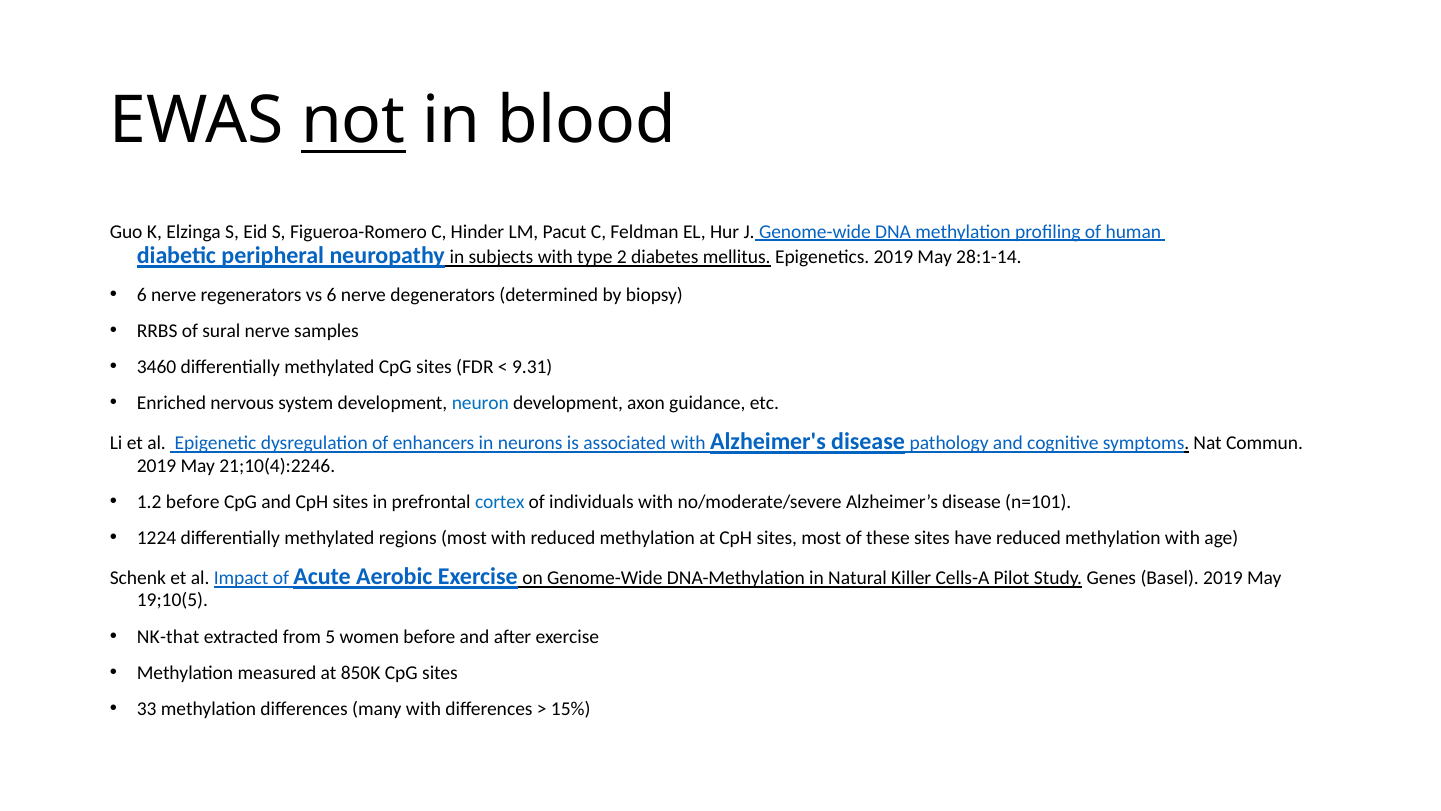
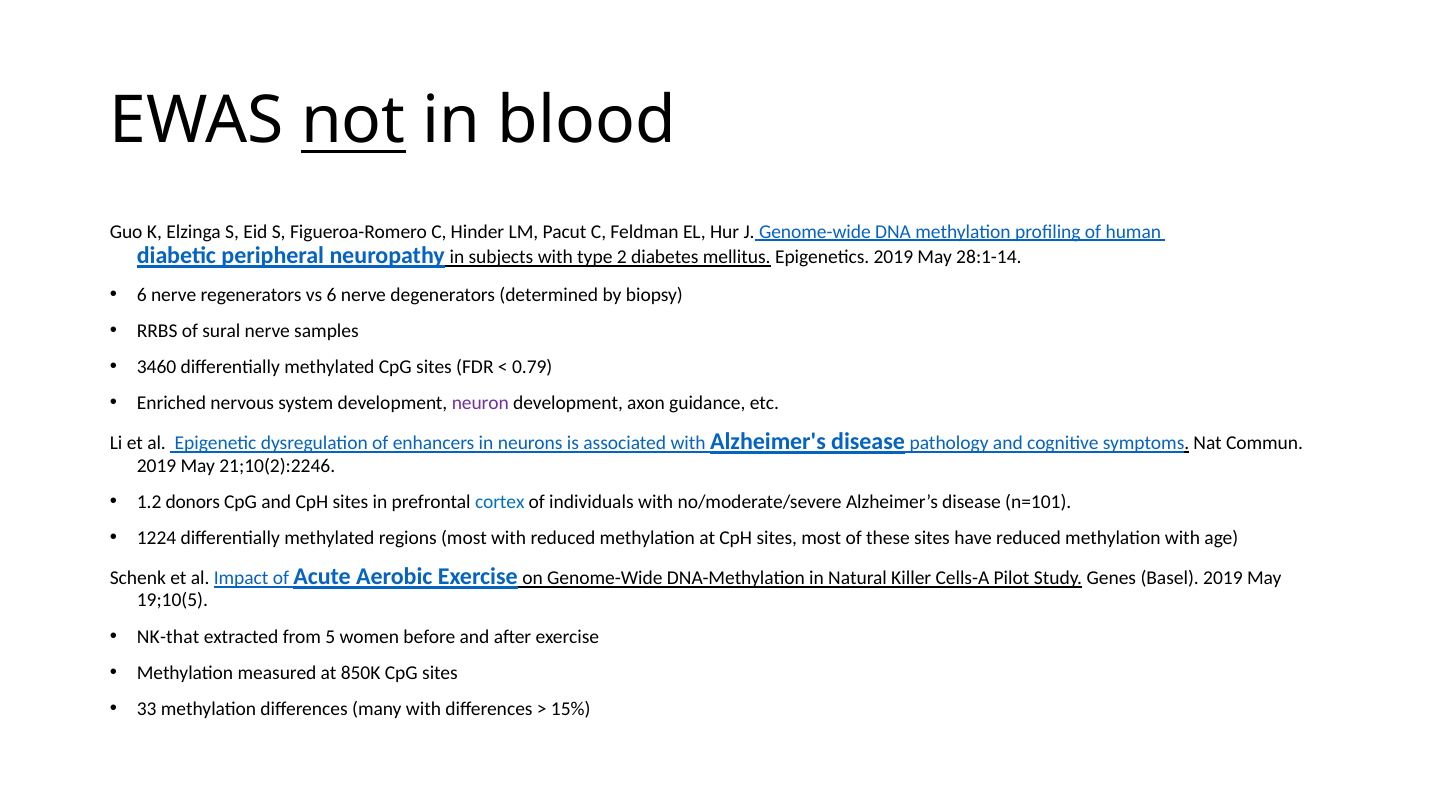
9.31: 9.31 -> 0.79 (532, 367)
neuron colour: blue -> purple (480, 403)
21;10(4):2246: 21;10(4):2246 -> 21;10(2):2246 (277, 465)
1.2 before: before -> donors (193, 502)
